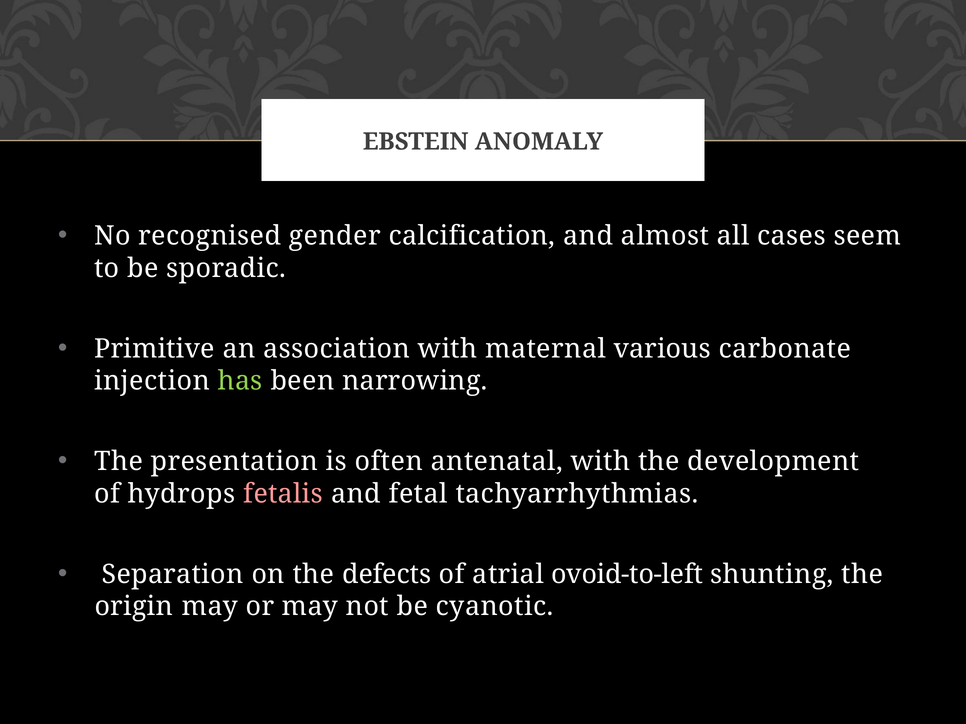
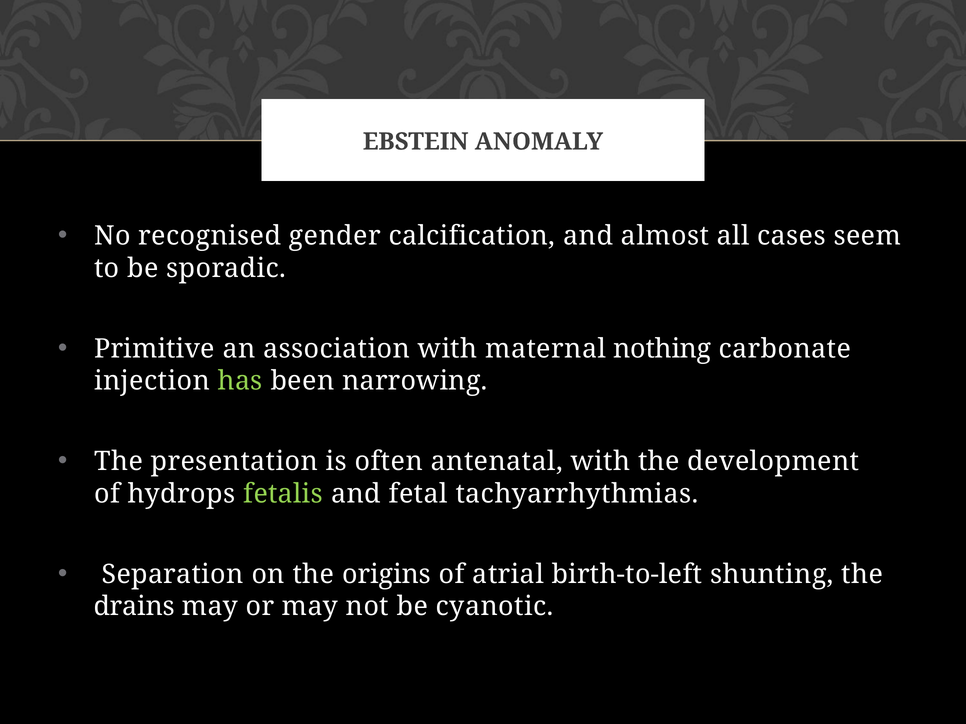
various: various -> nothing (662, 349)
fetalis colour: pink -> light green (283, 494)
defects: defects -> origins (387, 575)
ovoid-to-left: ovoid-to-left -> birth-to-left (627, 575)
origin: origin -> drains (134, 607)
